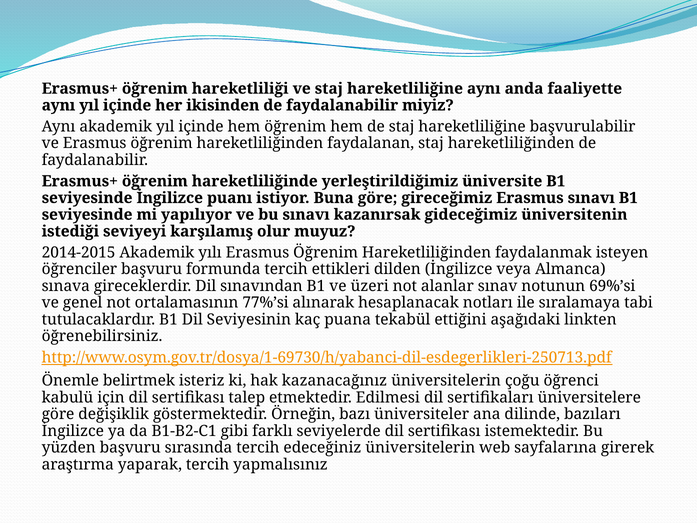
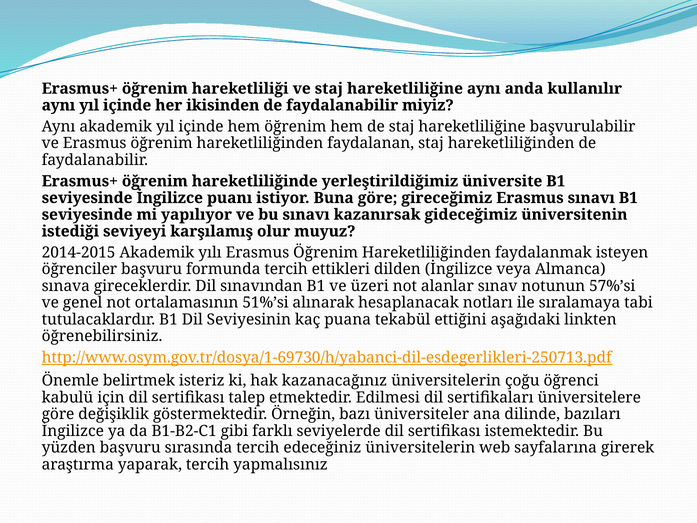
faaliyette: faaliyette -> kullanılır (585, 89)
69%’si: 69%’si -> 57%’si (612, 286)
77%’si: 77%’si -> 51%’si (266, 303)
